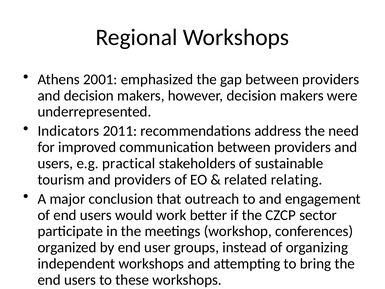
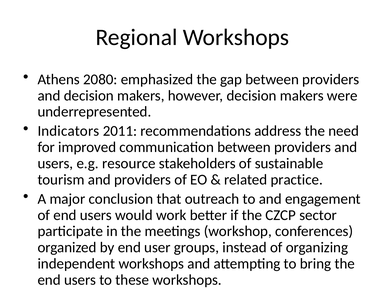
2001: 2001 -> 2080 (100, 79)
practical: practical -> resource (129, 163)
relating: relating -> practice (297, 179)
